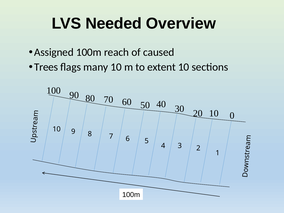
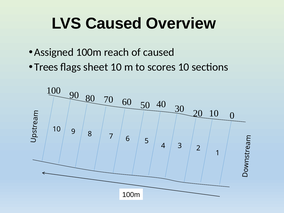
LVS Needed: Needed -> Caused (114, 23)
many: many -> sheet (96, 67)
extent: extent -> scores (162, 67)
